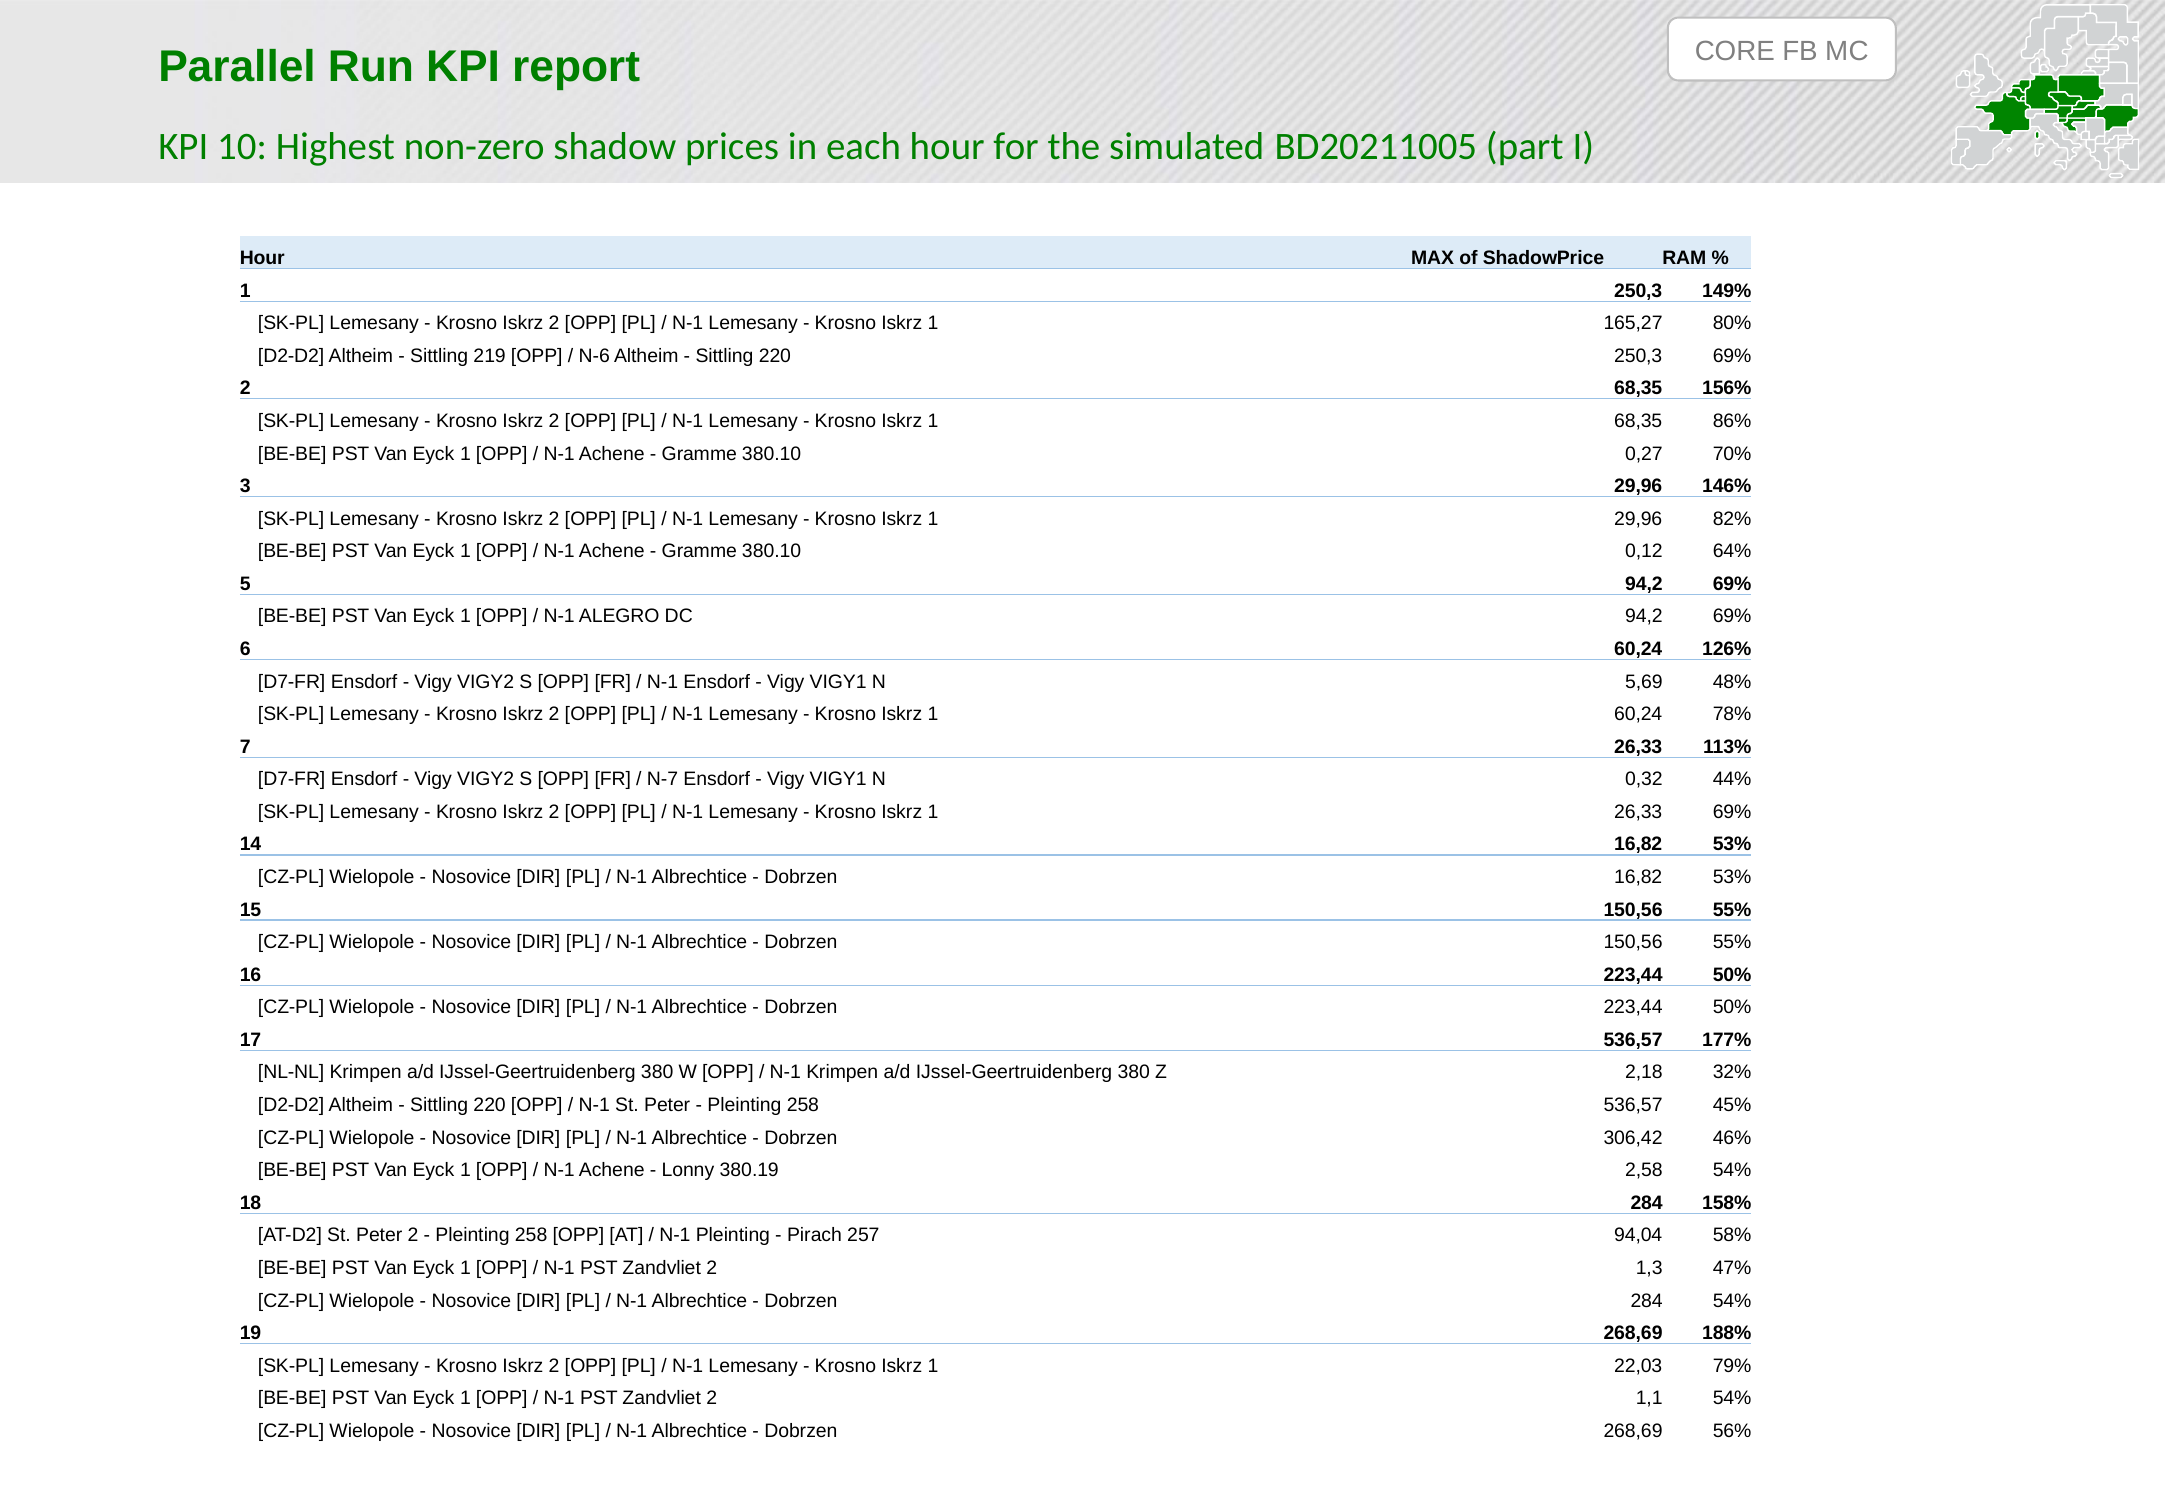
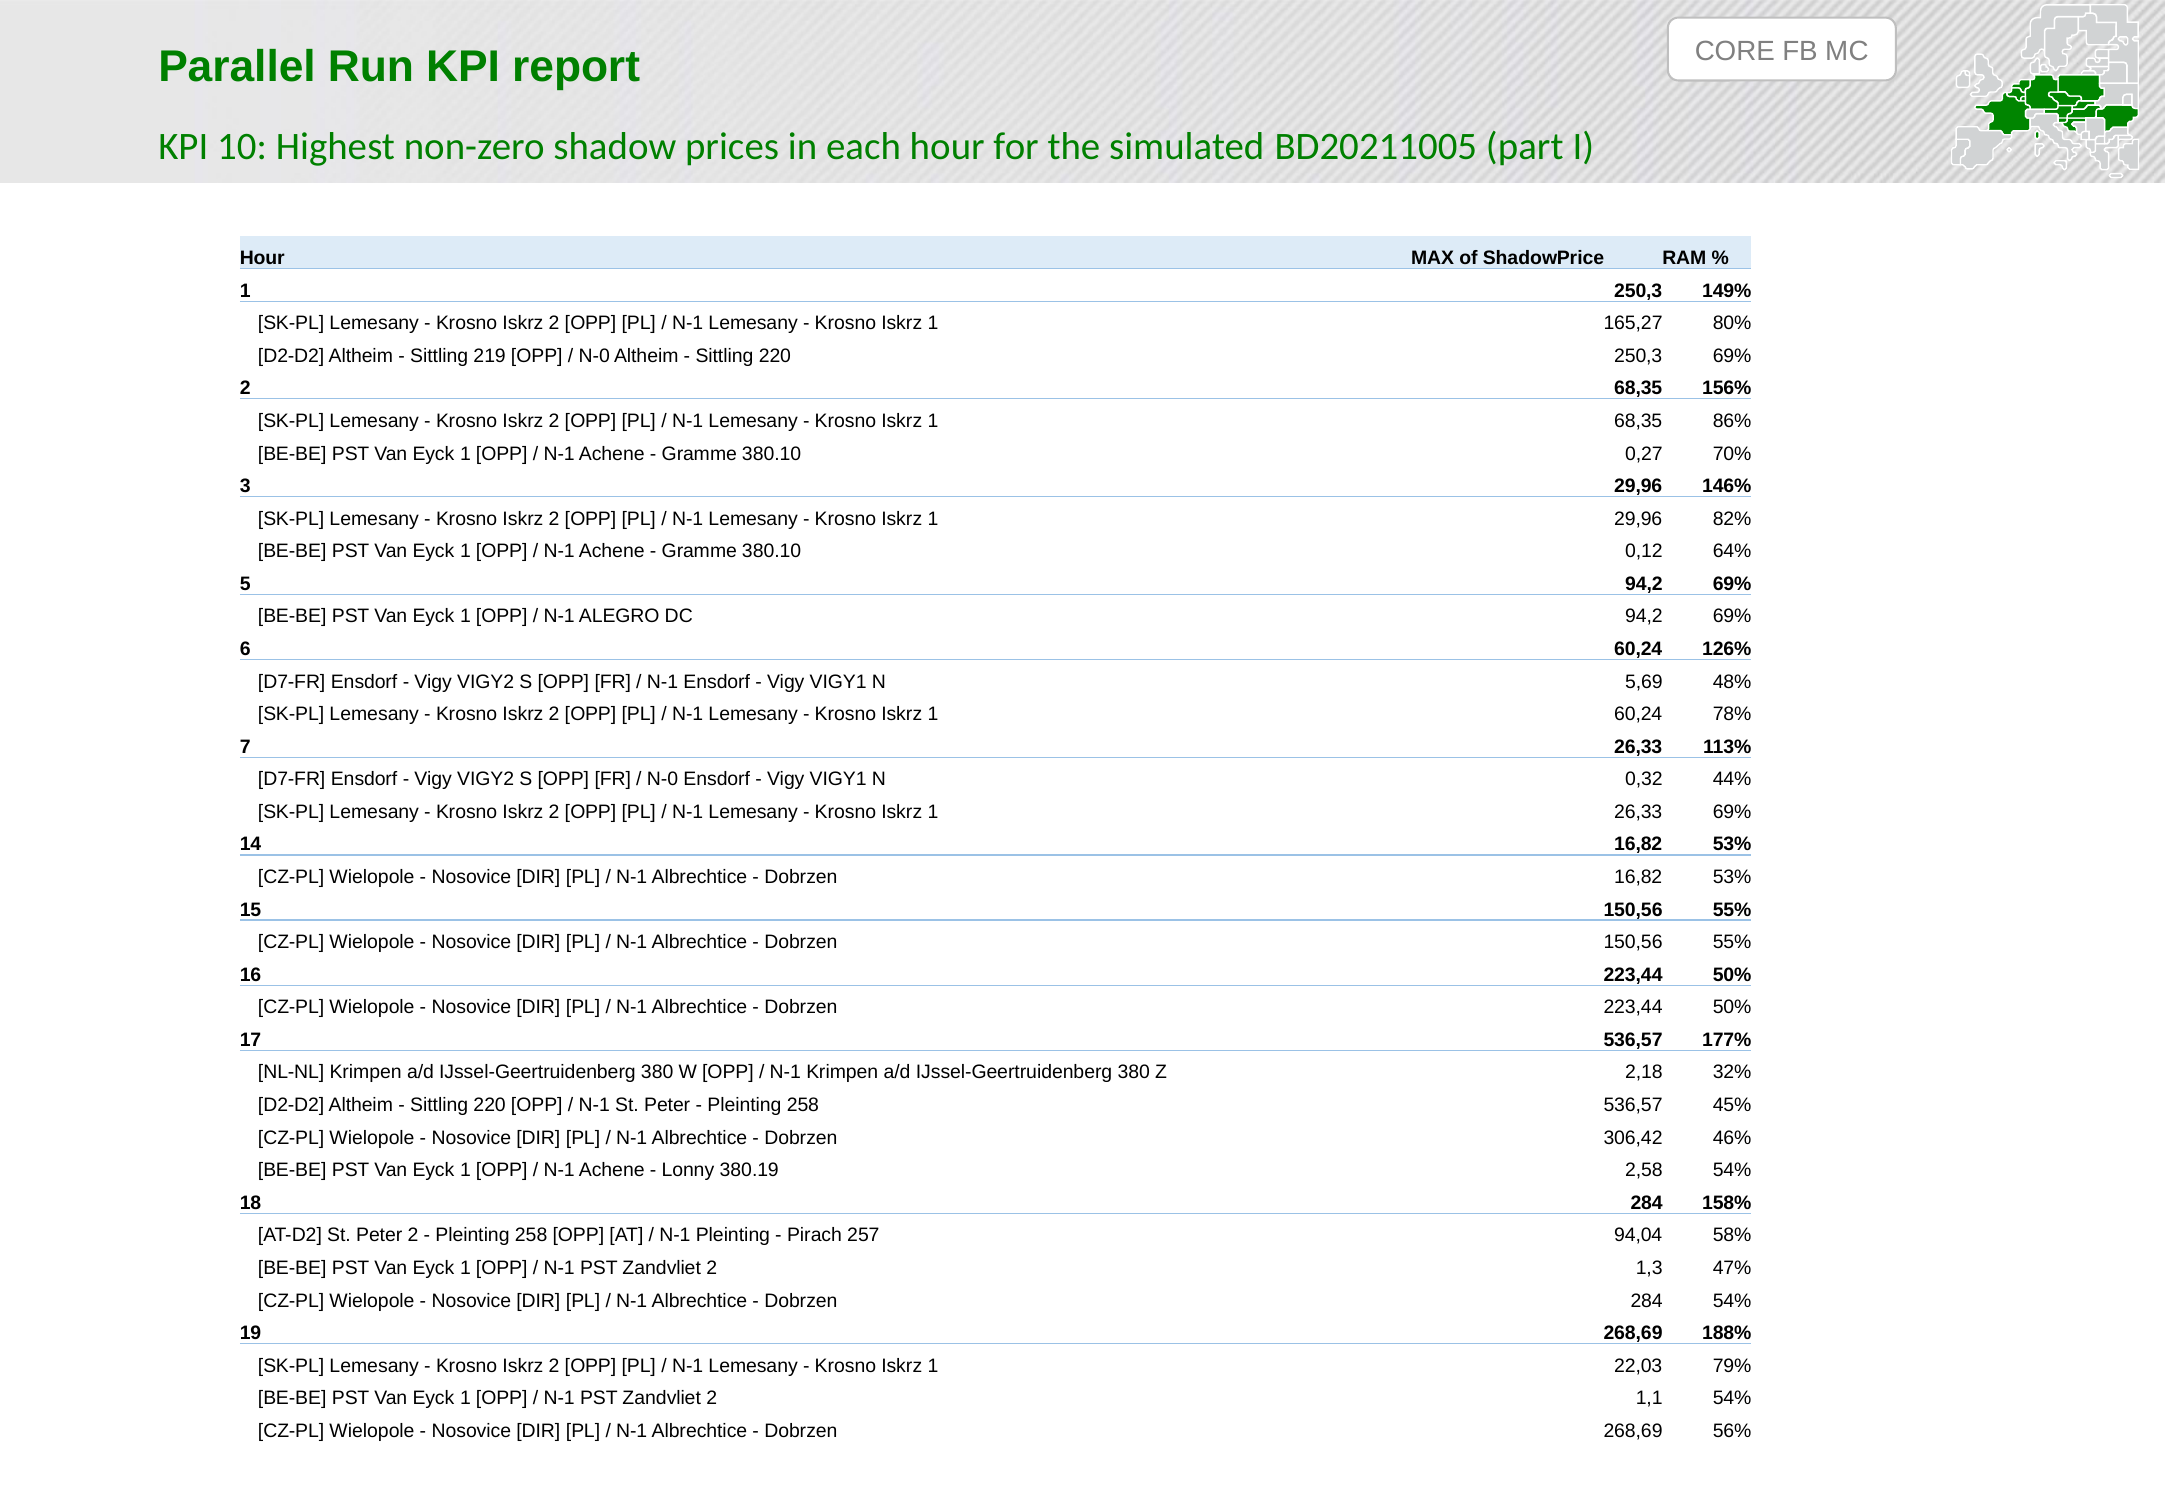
N-6: N-6 -> N-0 (594, 356)
N-7: N-7 -> N-0 (663, 779)
